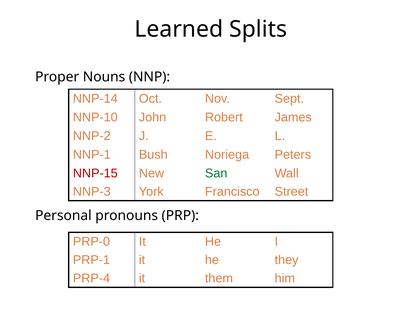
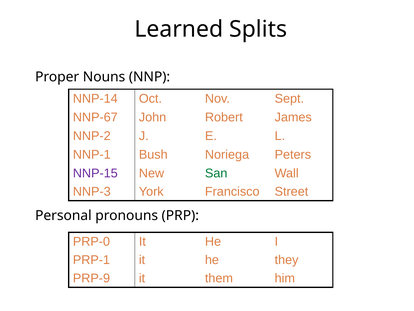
NNP-10: NNP-10 -> NNP-67 (95, 117)
NNP-15 colour: red -> purple (95, 173)
PRP-4: PRP-4 -> PRP-9 (91, 278)
